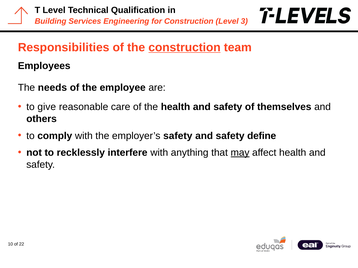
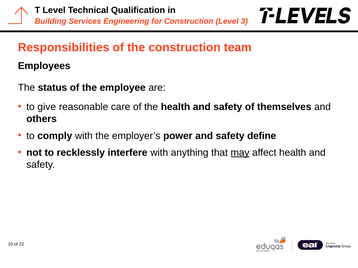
construction underline: present -> none (185, 47)
needs: needs -> status (52, 88)
employer’s safety: safety -> power (178, 136)
